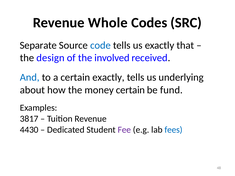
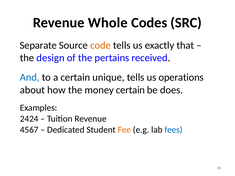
code colour: blue -> orange (100, 45)
involved: involved -> pertains (112, 58)
certain exactly: exactly -> unique (108, 77)
underlying: underlying -> operations (181, 77)
fund: fund -> does (171, 90)
3817: 3817 -> 2424 (29, 119)
4430: 4430 -> 4567 (29, 130)
Fee colour: purple -> orange (124, 130)
